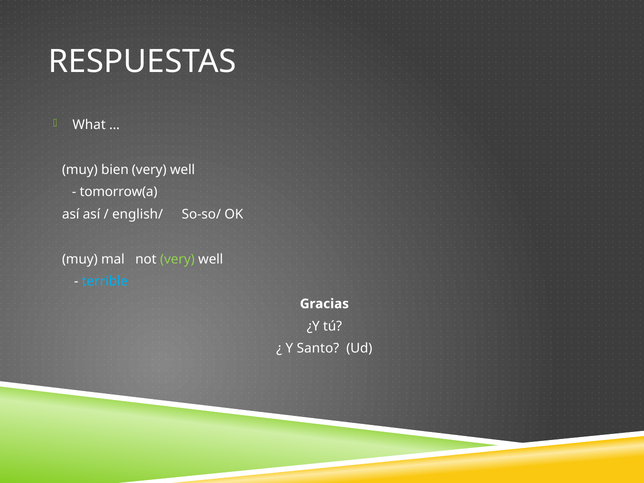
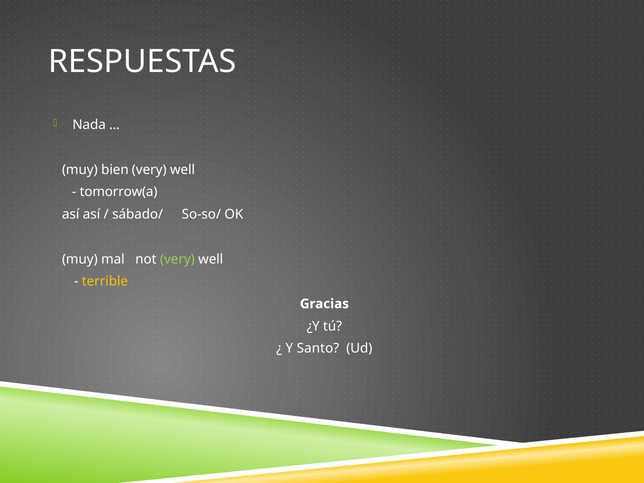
What: What -> Nada (89, 125)
english/: english/ -> sábado/ (138, 214)
terrible colour: light blue -> yellow (105, 281)
